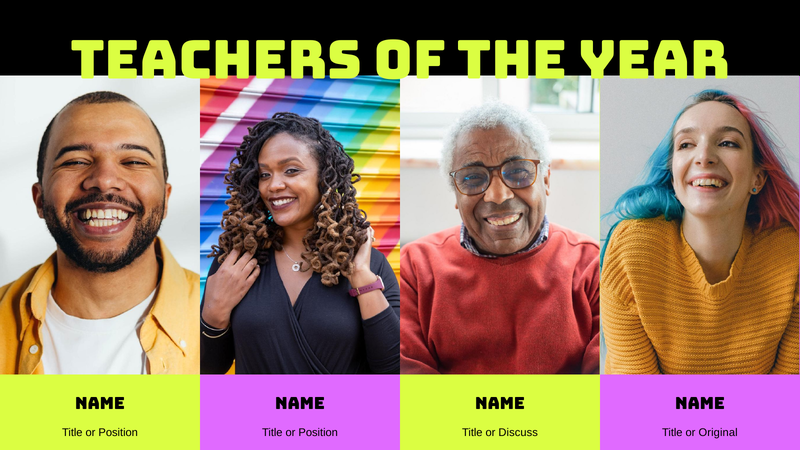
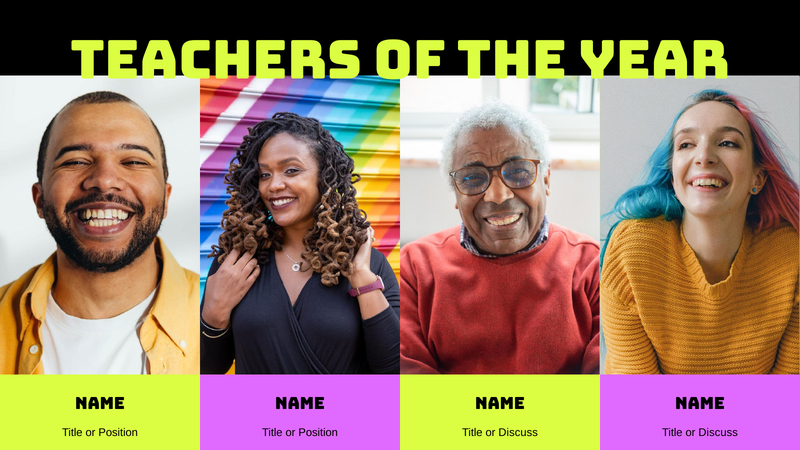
Original: Original -> Discuss (718, 432)
